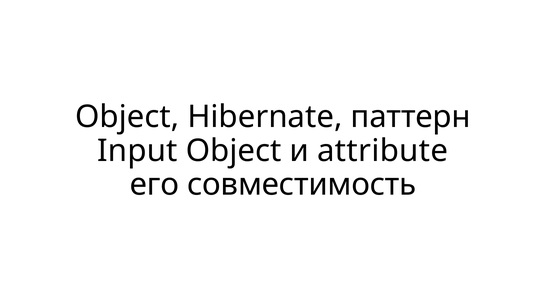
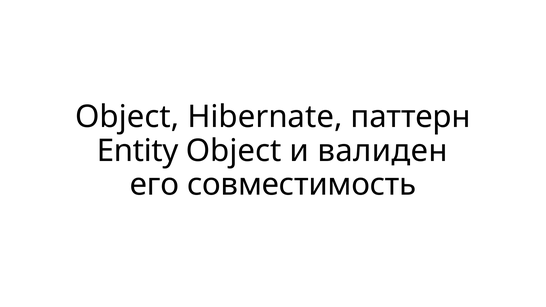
Input: Input -> Entity (138, 151)
attribute: attribute -> валиден (383, 151)
